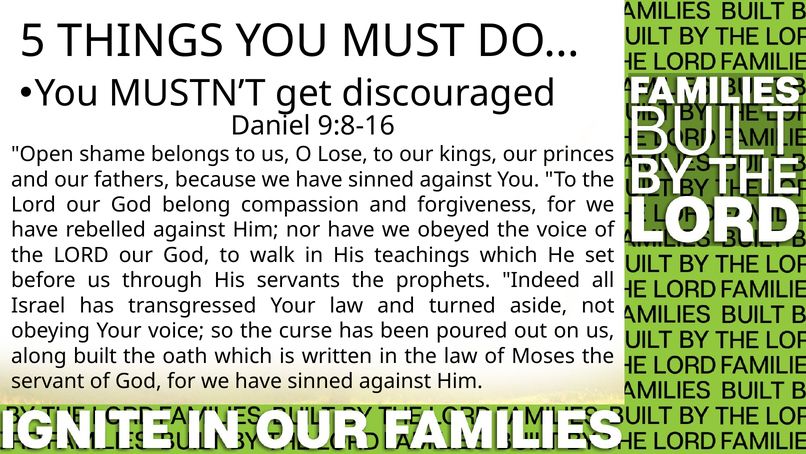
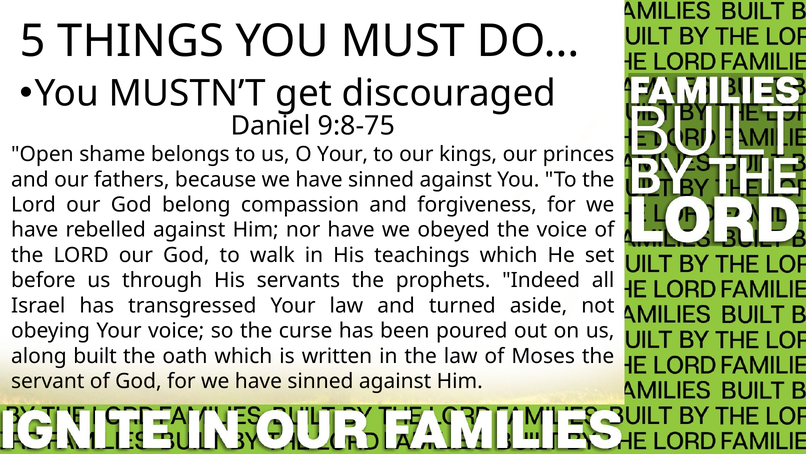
9:8-16: 9:8-16 -> 9:8-75 (356, 126)
O Lose: Lose -> Your (343, 154)
